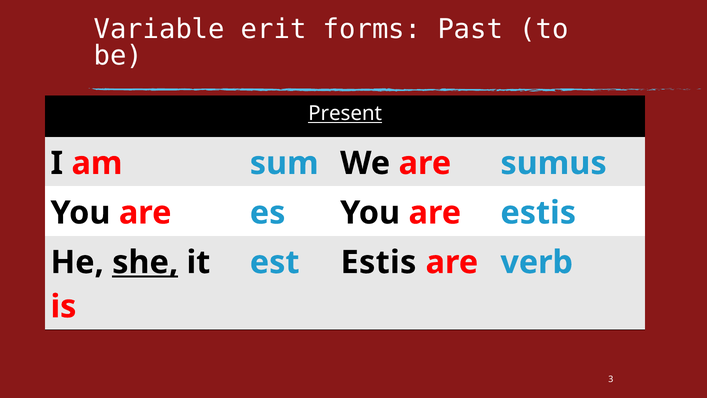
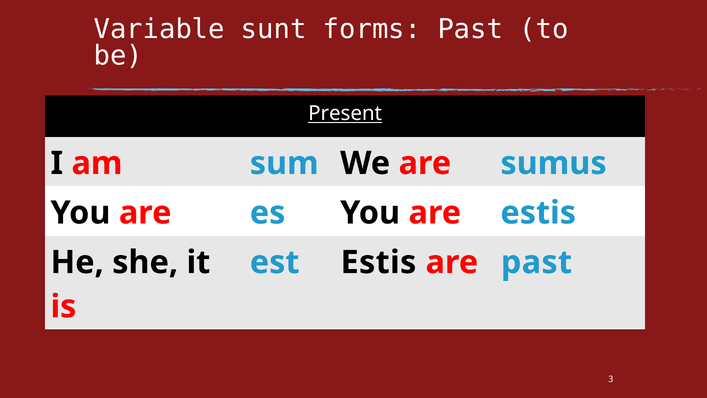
erit: erit -> sunt (274, 29)
she underline: present -> none (145, 262)
are verb: verb -> past (536, 262)
